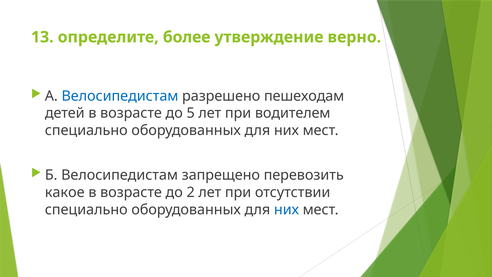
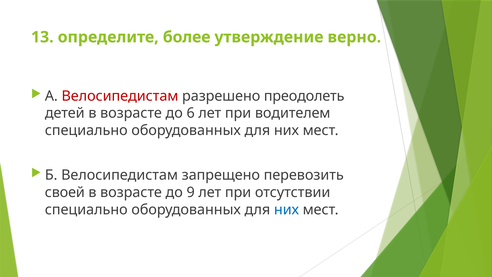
Велосипедистам colour: blue -> red (120, 96)
пешеходам: пешеходам -> преодолеть (304, 96)
5: 5 -> 6 (191, 113)
какое: какое -> своей (65, 192)
2: 2 -> 9 (191, 192)
